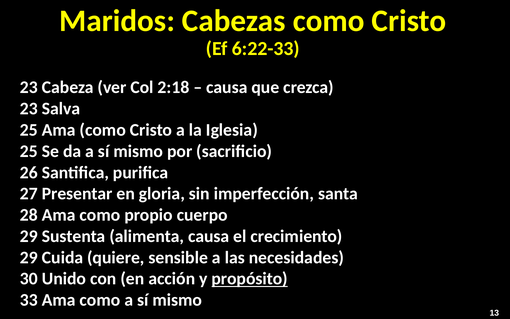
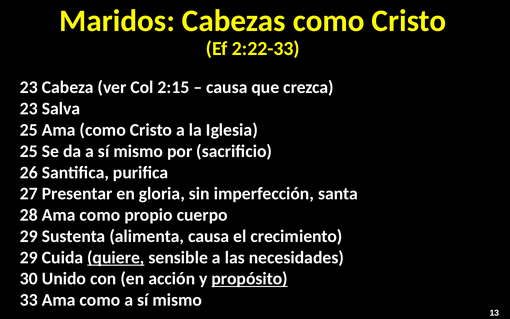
6:22-33: 6:22-33 -> 2:22-33 (266, 49)
2:18: 2:18 -> 2:15 (174, 87)
quiere underline: none -> present (116, 257)
